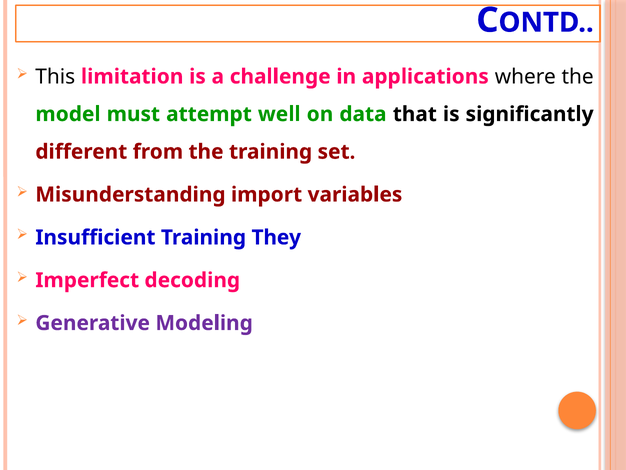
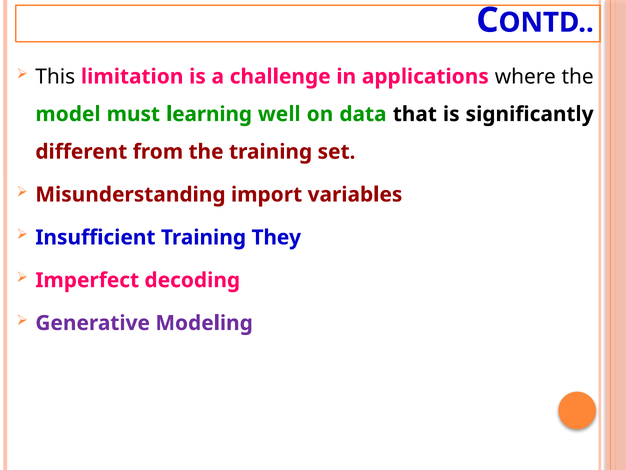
attempt: attempt -> learning (209, 114)
